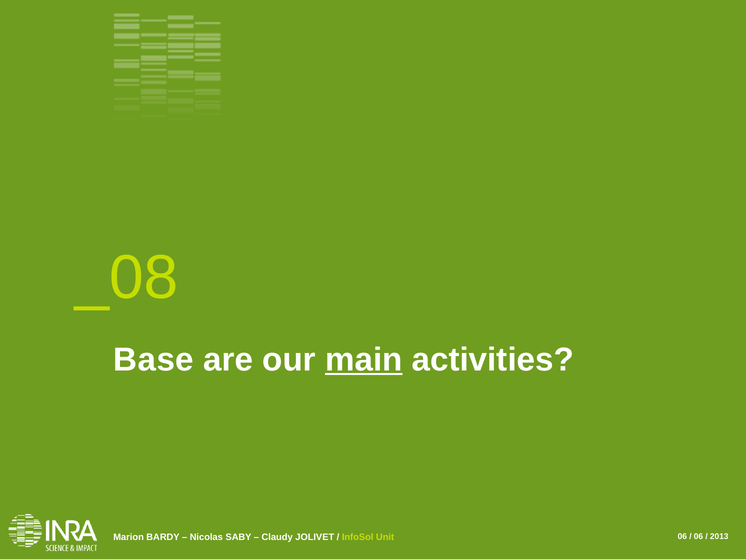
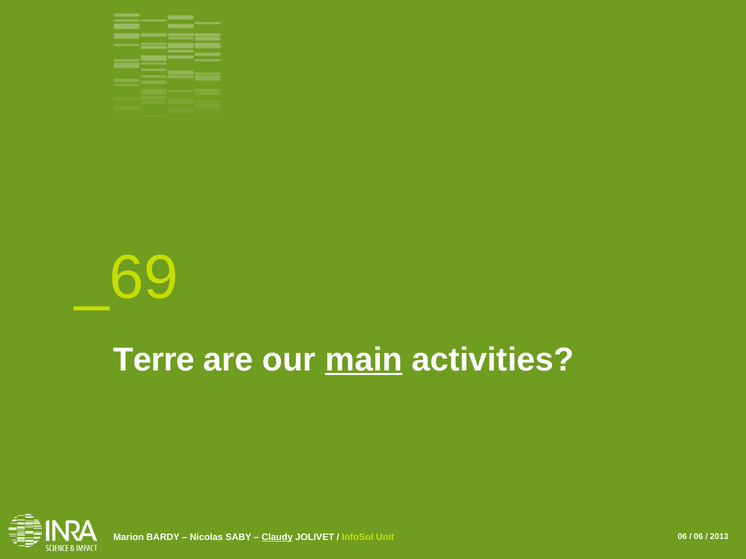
_08: _08 -> _69 (127, 278)
Base: Base -> Terre (154, 360)
Claudy underline: none -> present (277, 538)
